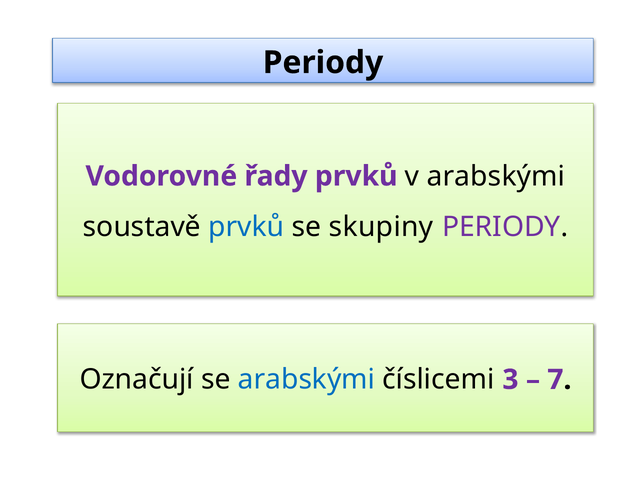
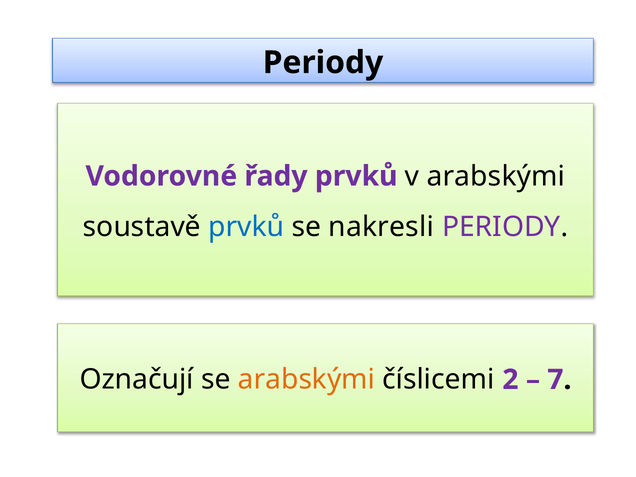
skupiny: skupiny -> nakresli (381, 227)
arabskými colour: blue -> orange (307, 380)
3: 3 -> 2 (510, 380)
